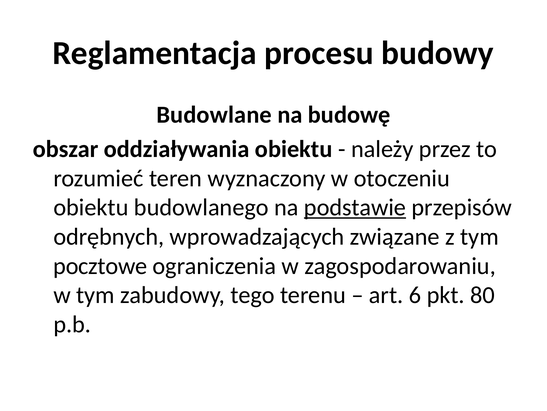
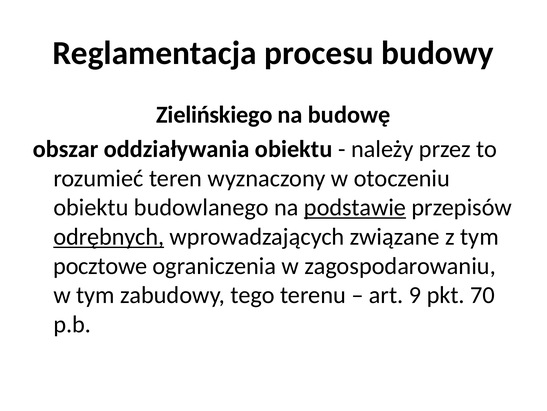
Budowlane: Budowlane -> Zielińskiego (214, 115)
odrębnych underline: none -> present (109, 236)
6: 6 -> 9 (415, 295)
80: 80 -> 70 (482, 295)
